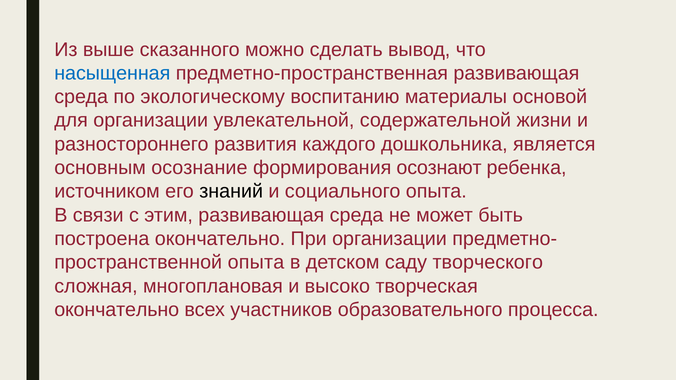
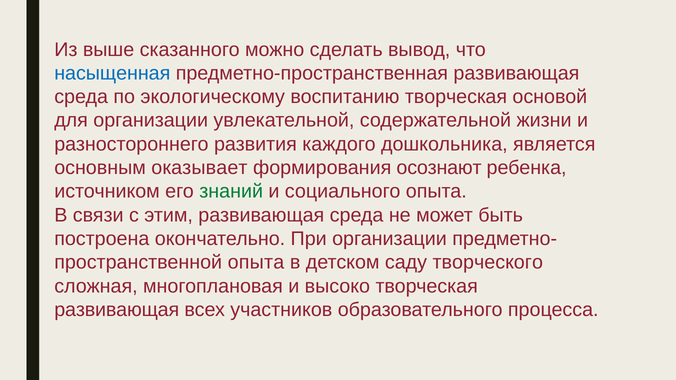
воспитанию материалы: материалы -> творческая (456, 97)
осознание: осознание -> оказывает (199, 168)
знаний colour: black -> green (231, 192)
окончательно: окончательно -> развивающая (117, 310)
